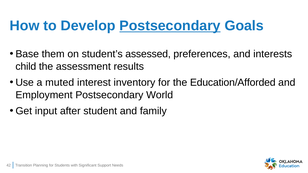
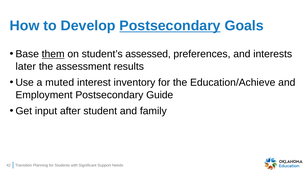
them underline: none -> present (53, 54)
child: child -> later (26, 66)
Education/Afforded: Education/Afforded -> Education/Achieve (233, 83)
World: World -> Guide (160, 95)
